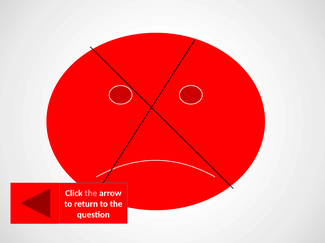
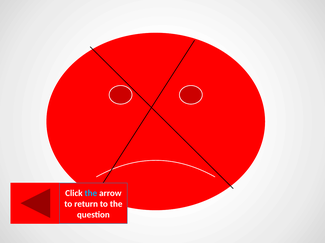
the colour: pink -> light blue (91, 194)
